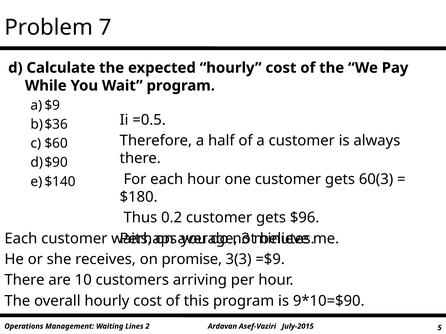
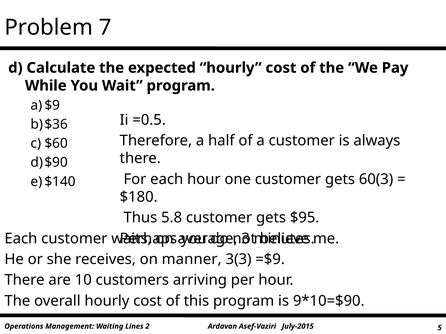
0.2: 0.2 -> 5.8 (172, 218)
$96: $96 -> $95 (305, 218)
promise: promise -> manner (192, 260)
